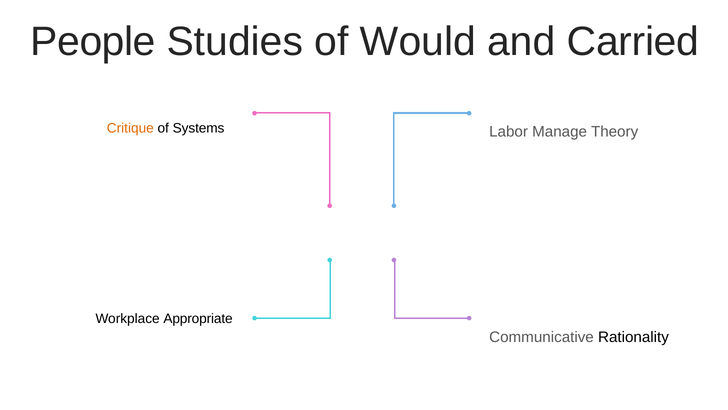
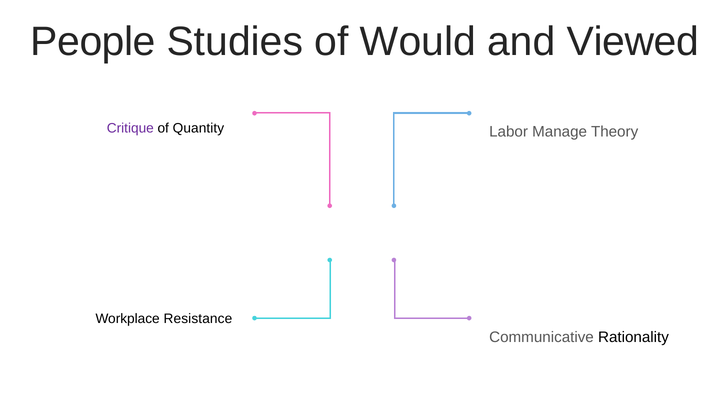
Carried: Carried -> Viewed (633, 42)
Critique colour: orange -> purple (130, 128)
Systems: Systems -> Quantity (198, 128)
Appropriate: Appropriate -> Resistance (198, 319)
